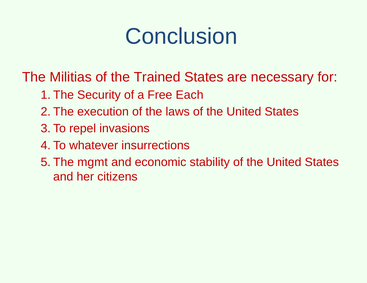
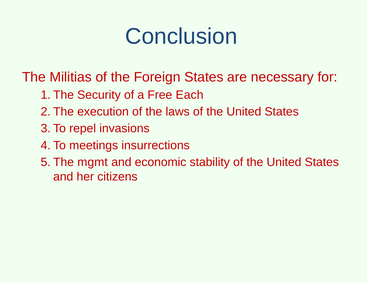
Trained: Trained -> Foreign (157, 77)
whatever: whatever -> meetings (94, 146)
